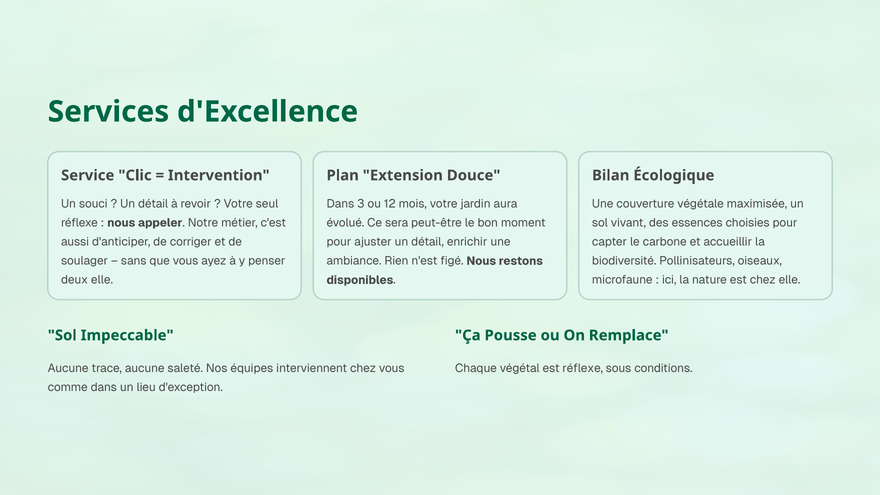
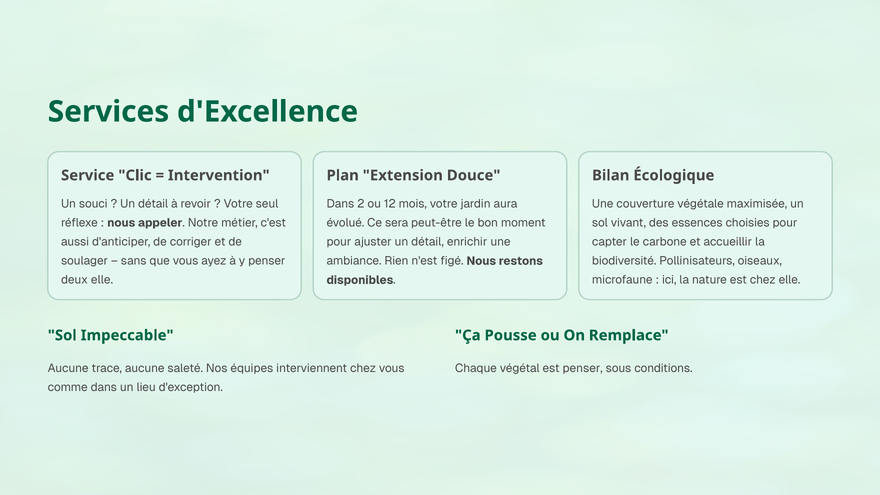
3: 3 -> 2 (361, 204)
est réflexe: réflexe -> penser (583, 368)
